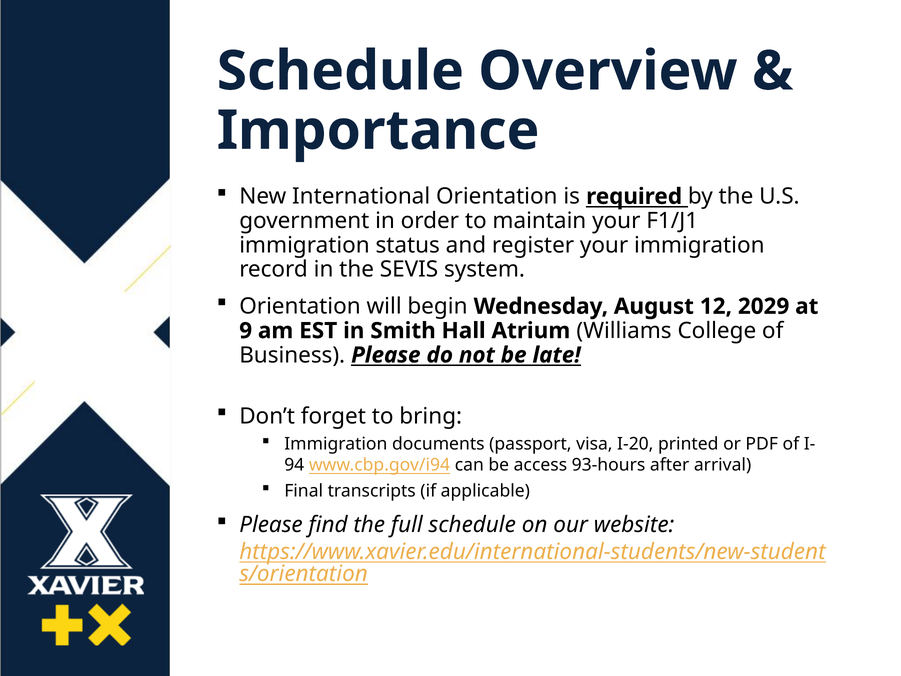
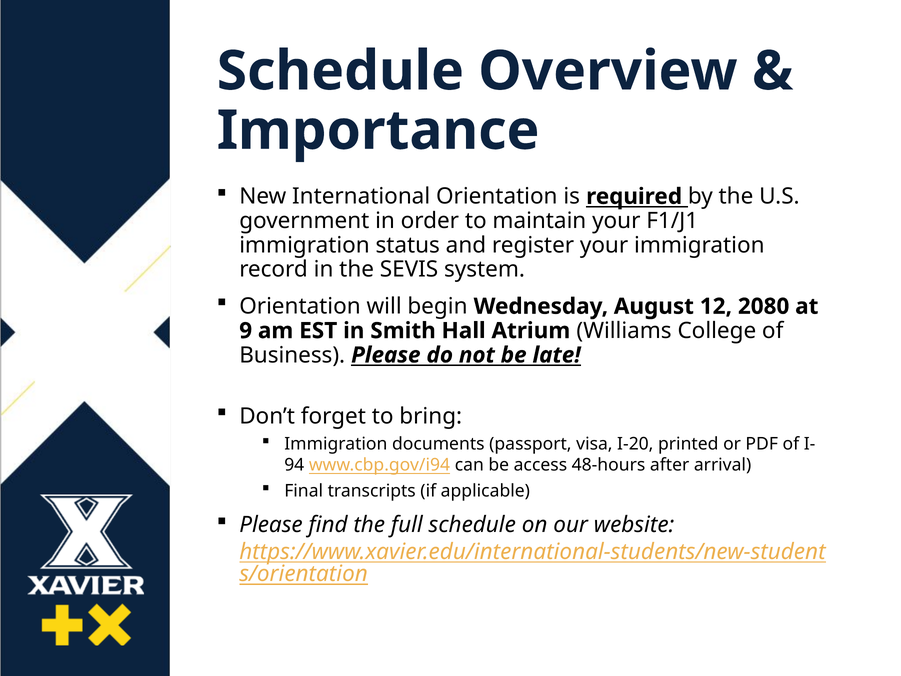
2029: 2029 -> 2080 (764, 306)
93-hours: 93-hours -> 48-hours (608, 465)
